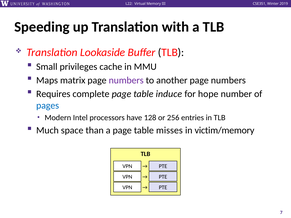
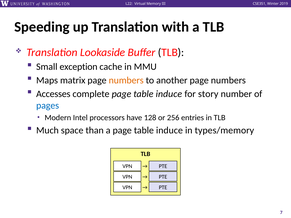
privileges: privileges -> exception (79, 67)
numbers colour: purple -> orange (126, 80)
Requires: Requires -> Accesses (53, 94)
hope: hope -> story (208, 94)
a page table misses: misses -> induce (169, 131)
victim/memory: victim/memory -> types/memory (224, 131)
